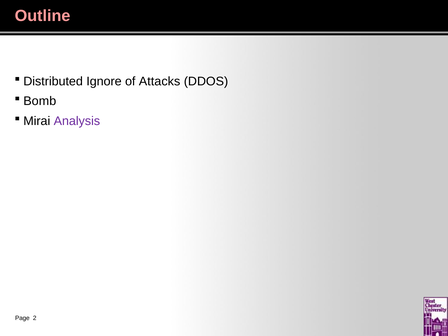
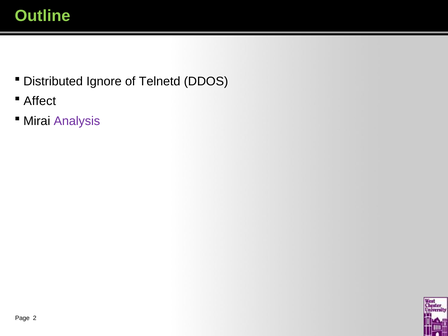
Outline colour: pink -> light green (43, 16)
Attacks: Attacks -> Telnetd (160, 81)
Bomb: Bomb -> Affect (40, 101)
